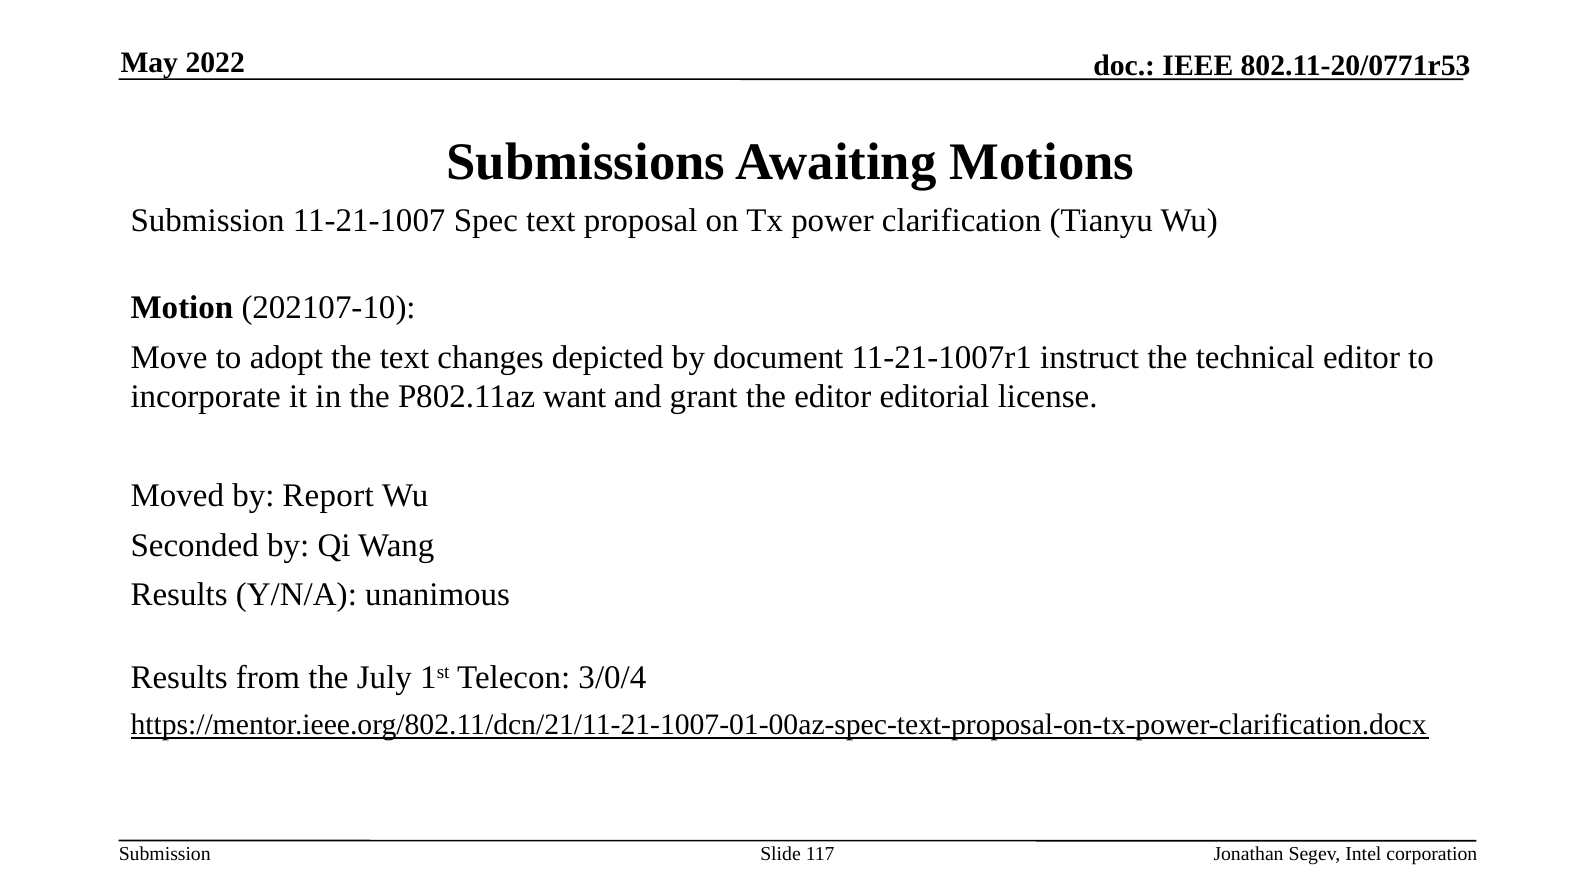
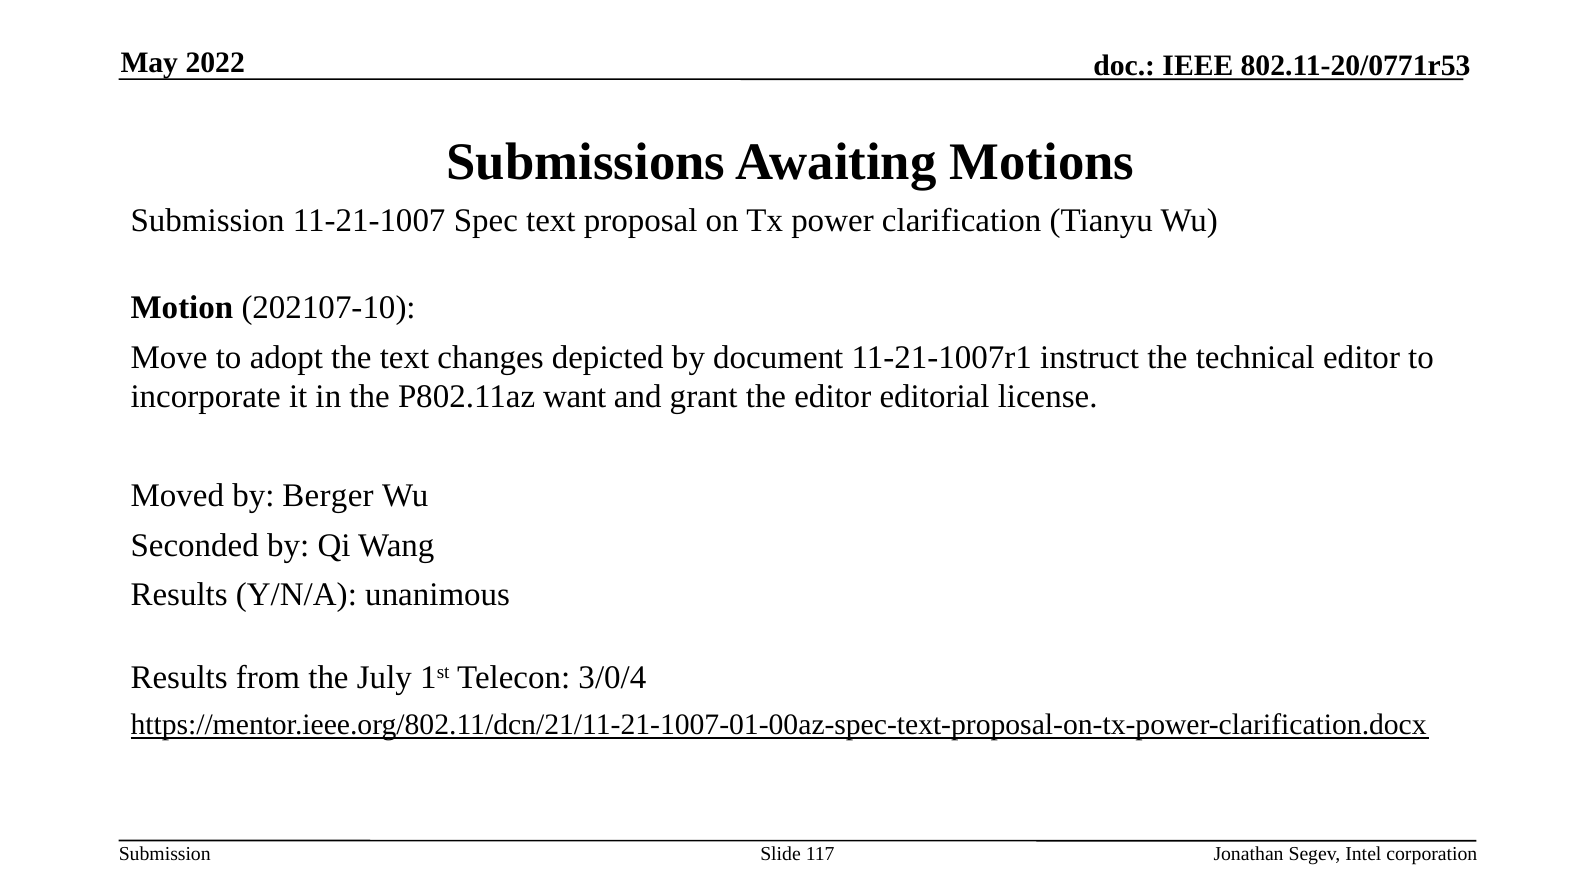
Report: Report -> Berger (328, 496)
